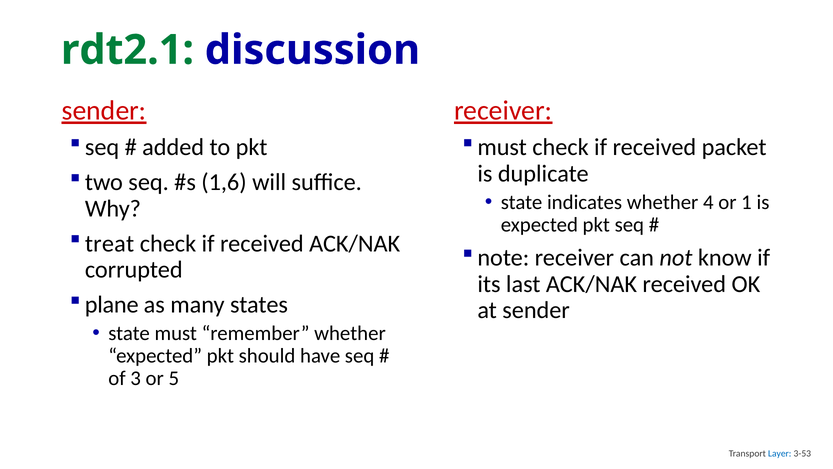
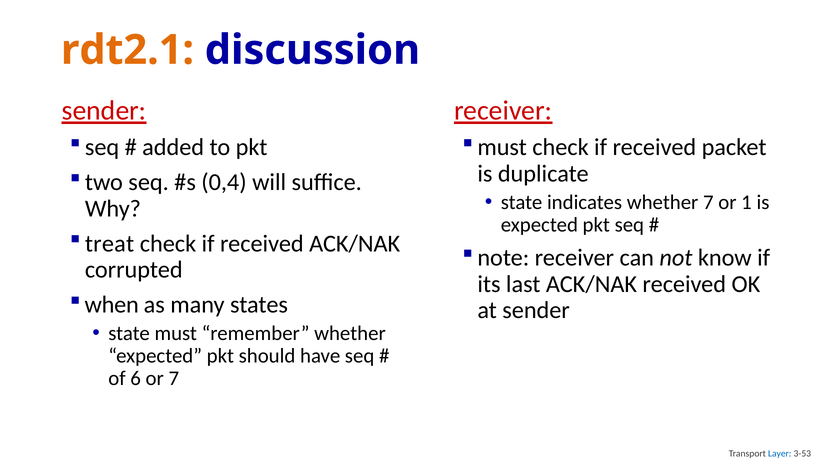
rdt2.1 colour: green -> orange (127, 50)
1,6: 1,6 -> 0,4 (224, 182)
whether 4: 4 -> 7 (708, 202)
plane: plane -> when (112, 304)
3: 3 -> 6 (136, 378)
or 5: 5 -> 7 (174, 378)
